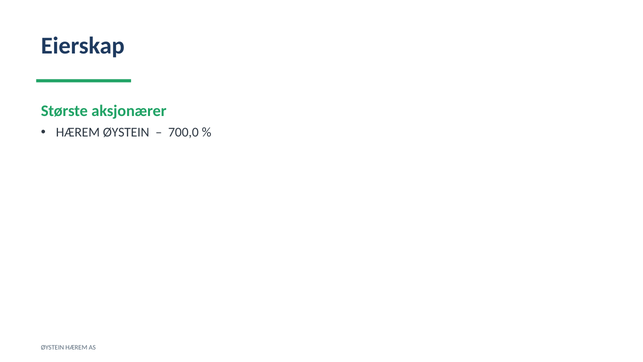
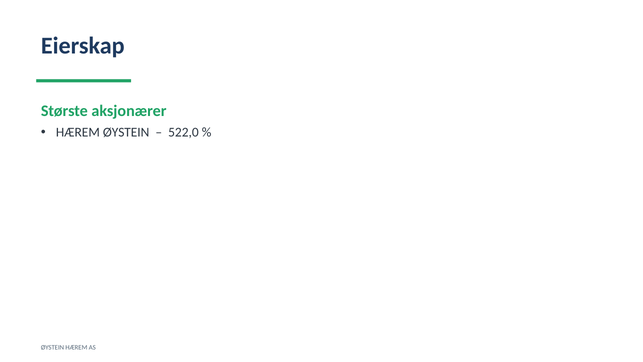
700,0: 700,0 -> 522,0 (183, 132)
